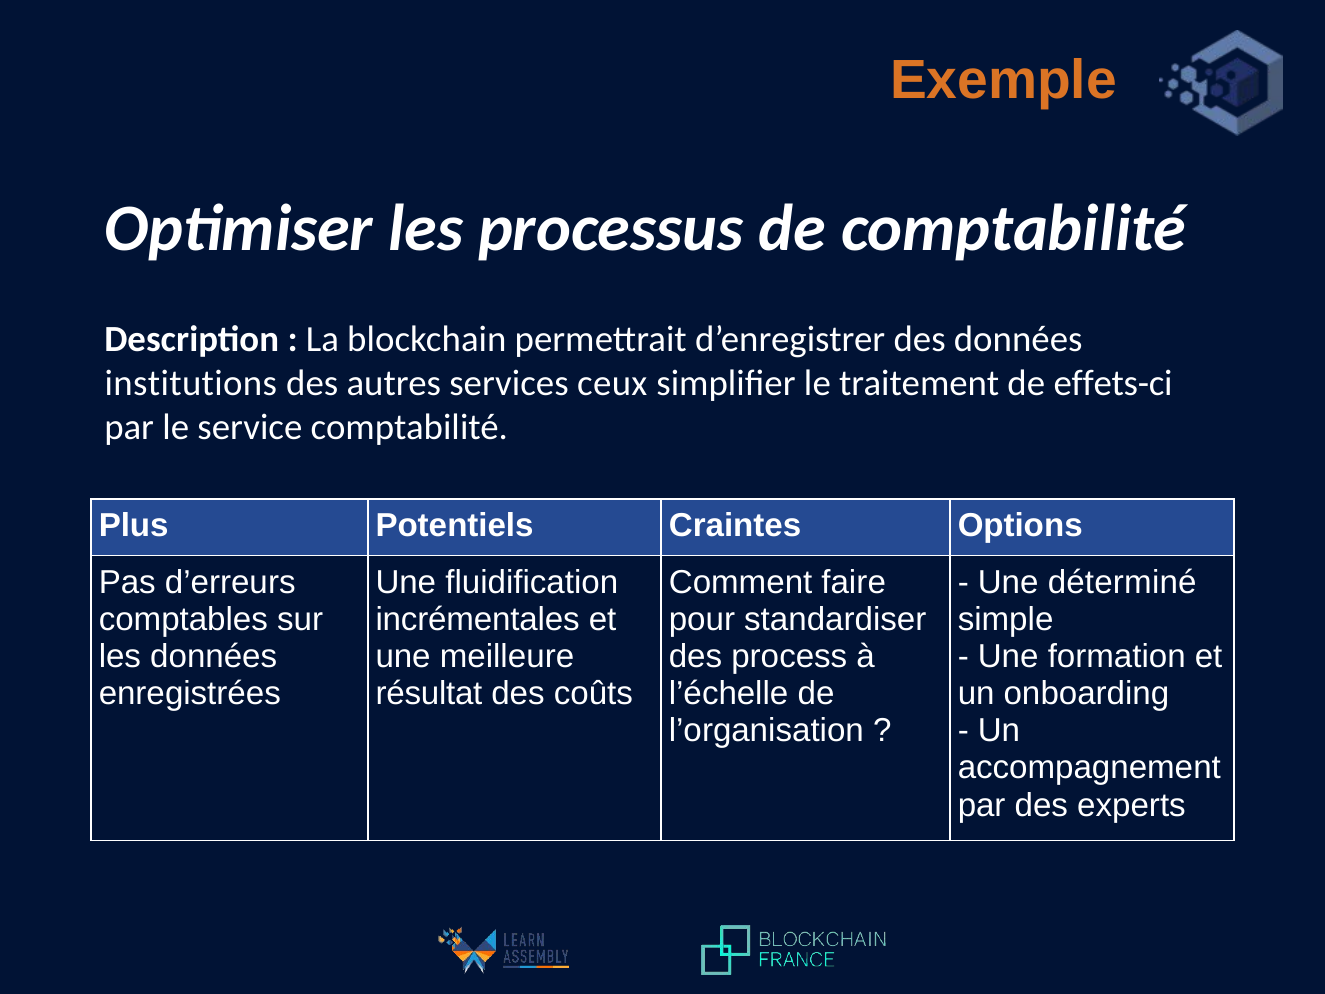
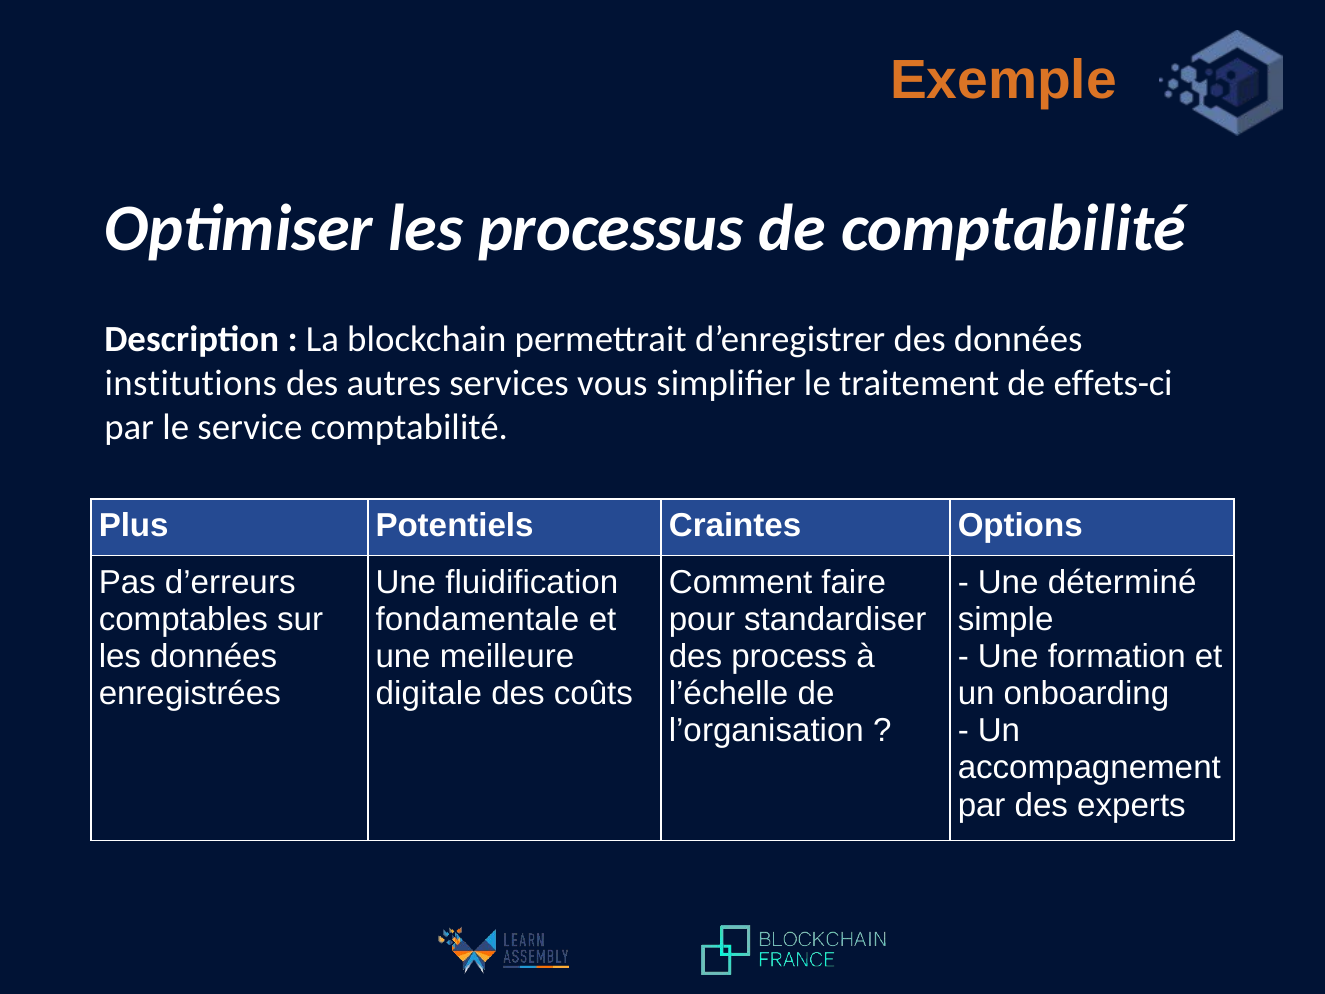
ceux: ceux -> vous (612, 383)
incrémentales: incrémentales -> fondamentale (477, 619)
résultat: résultat -> digitale (429, 694)
